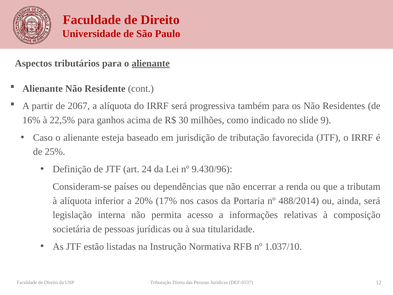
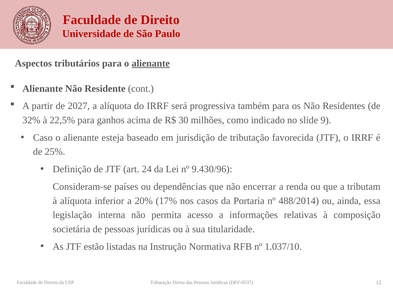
2067: 2067 -> 2027 (79, 106)
16%: 16% -> 32% (31, 120)
ainda será: será -> essa (372, 201)
